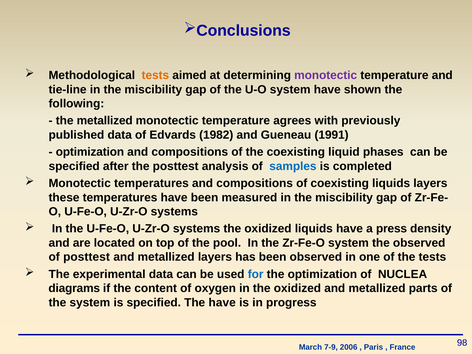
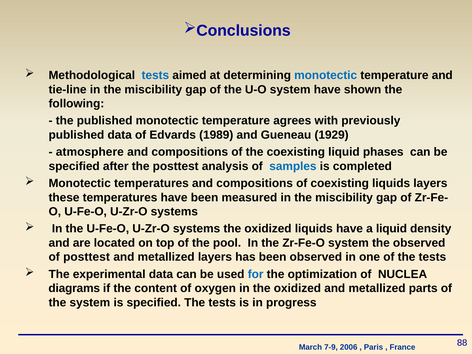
tests colour: orange -> blue (155, 75)
monotectic colour: purple -> blue (326, 75)
the metallized: metallized -> published (105, 121)
1982: 1982 -> 1989 (216, 135)
1991: 1991 -> 1929 (332, 135)
optimization: optimization -> atmosphere (90, 152)
a press: press -> liquid (391, 229)
specified The have: have -> tests (222, 302)
98: 98 -> 88 (462, 343)
